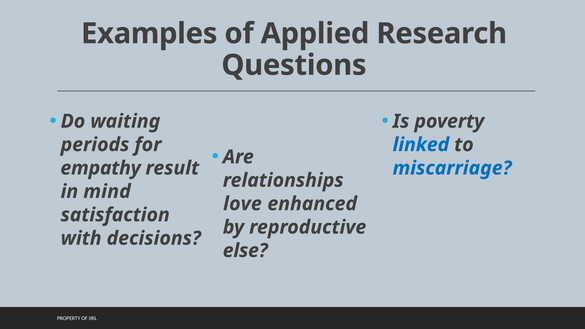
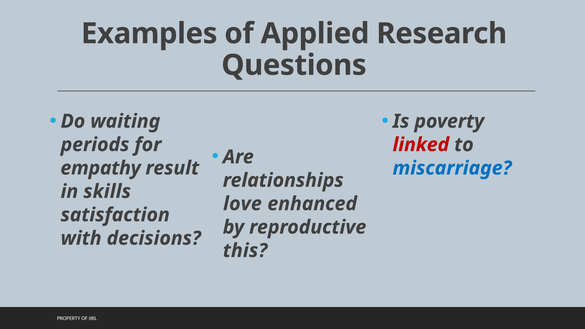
linked colour: blue -> red (421, 145)
mind: mind -> skills (107, 192)
else: else -> this (245, 251)
